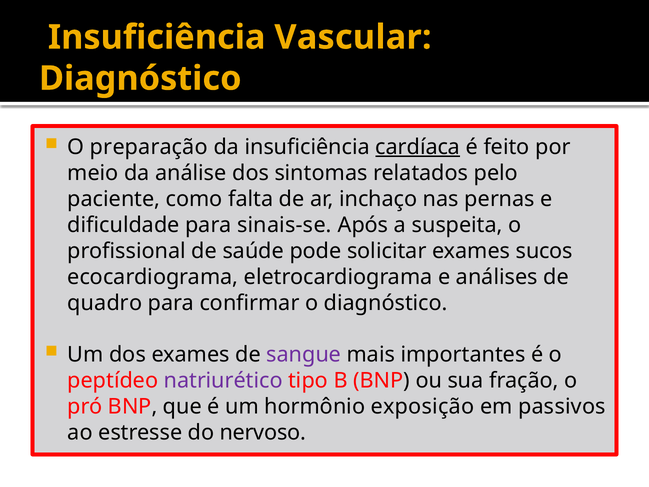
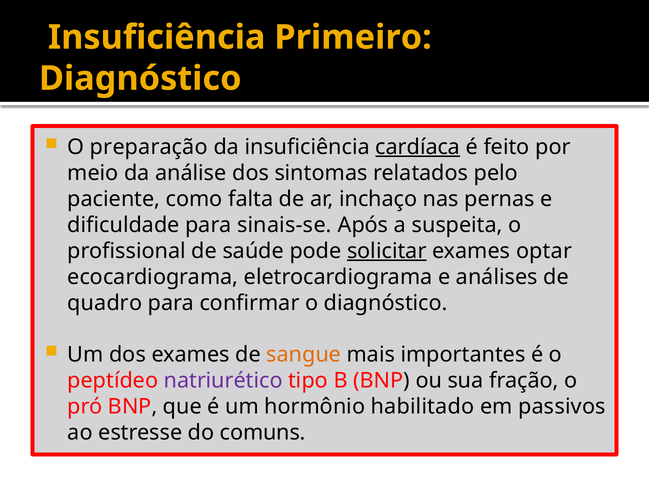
Vascular: Vascular -> Primeiro (353, 37)
solicitar underline: none -> present (387, 251)
sucos: sucos -> optar (544, 251)
sangue colour: purple -> orange (304, 355)
exposição: exposição -> habilitado (422, 407)
nervoso: nervoso -> comuns (263, 433)
